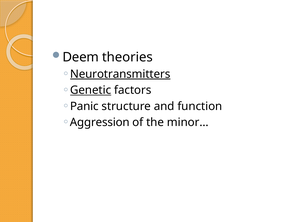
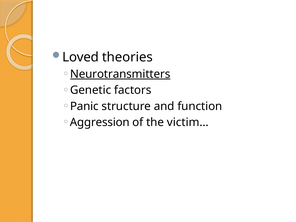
Deem: Deem -> Loved (81, 57)
Genetic underline: present -> none (91, 90)
minor…: minor… -> victim… (188, 122)
